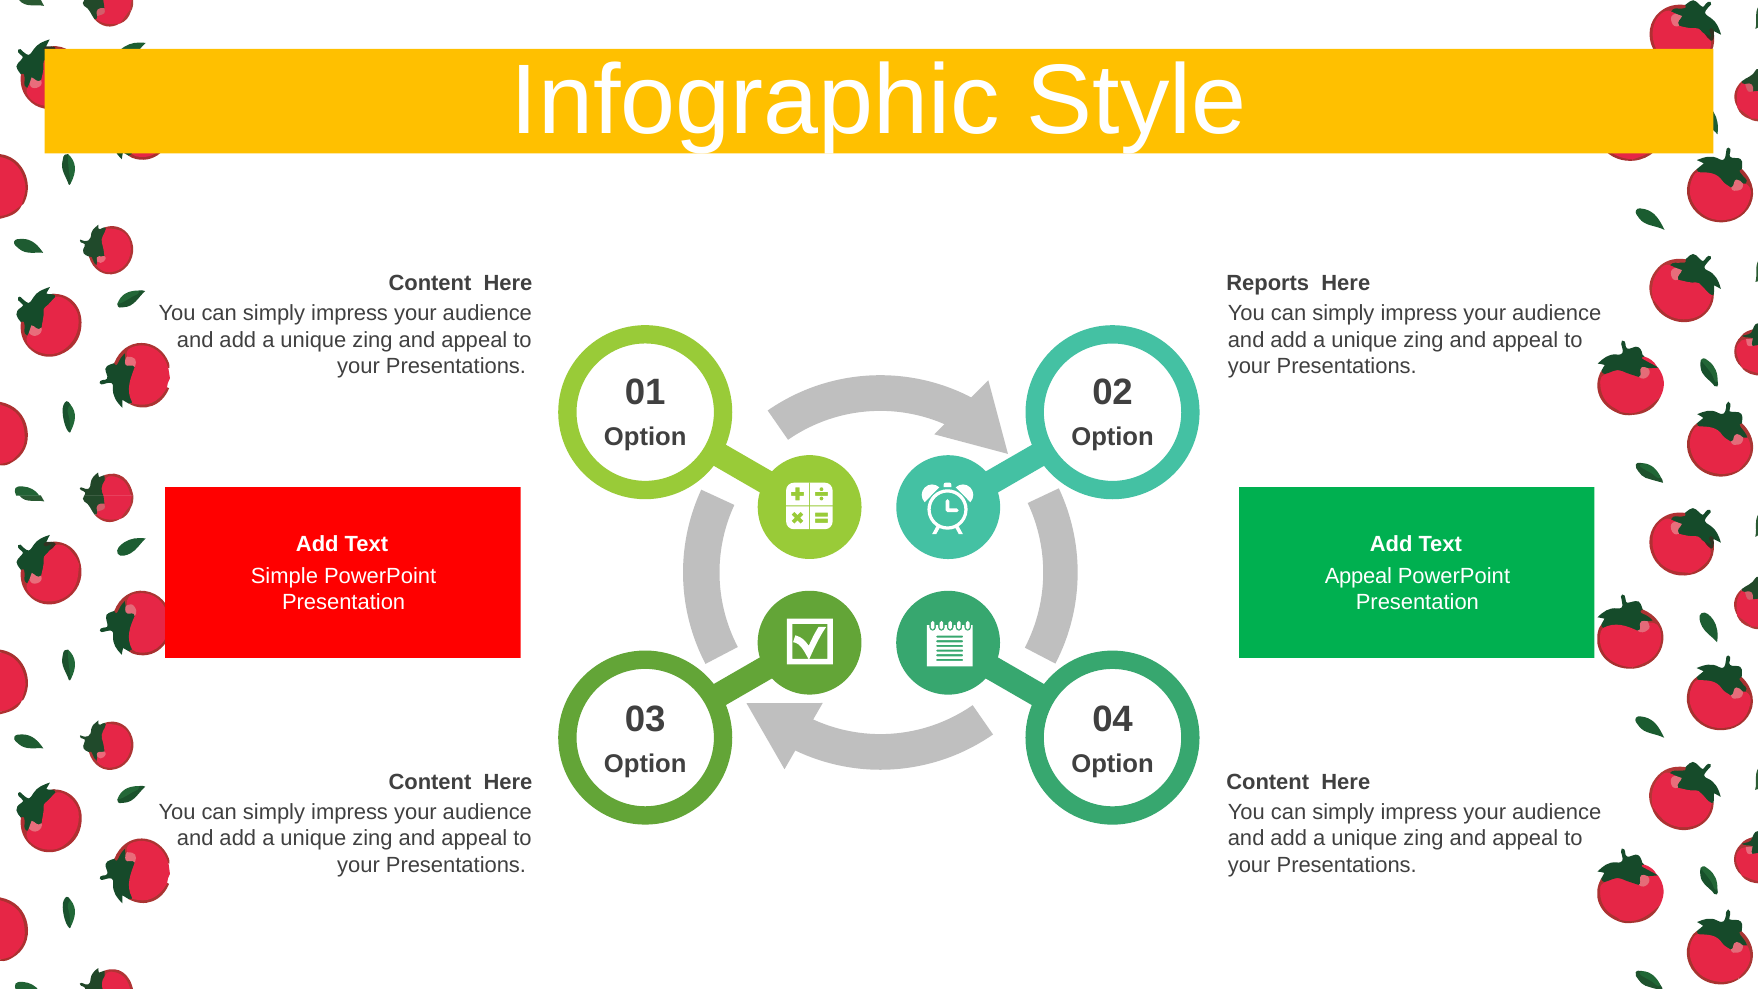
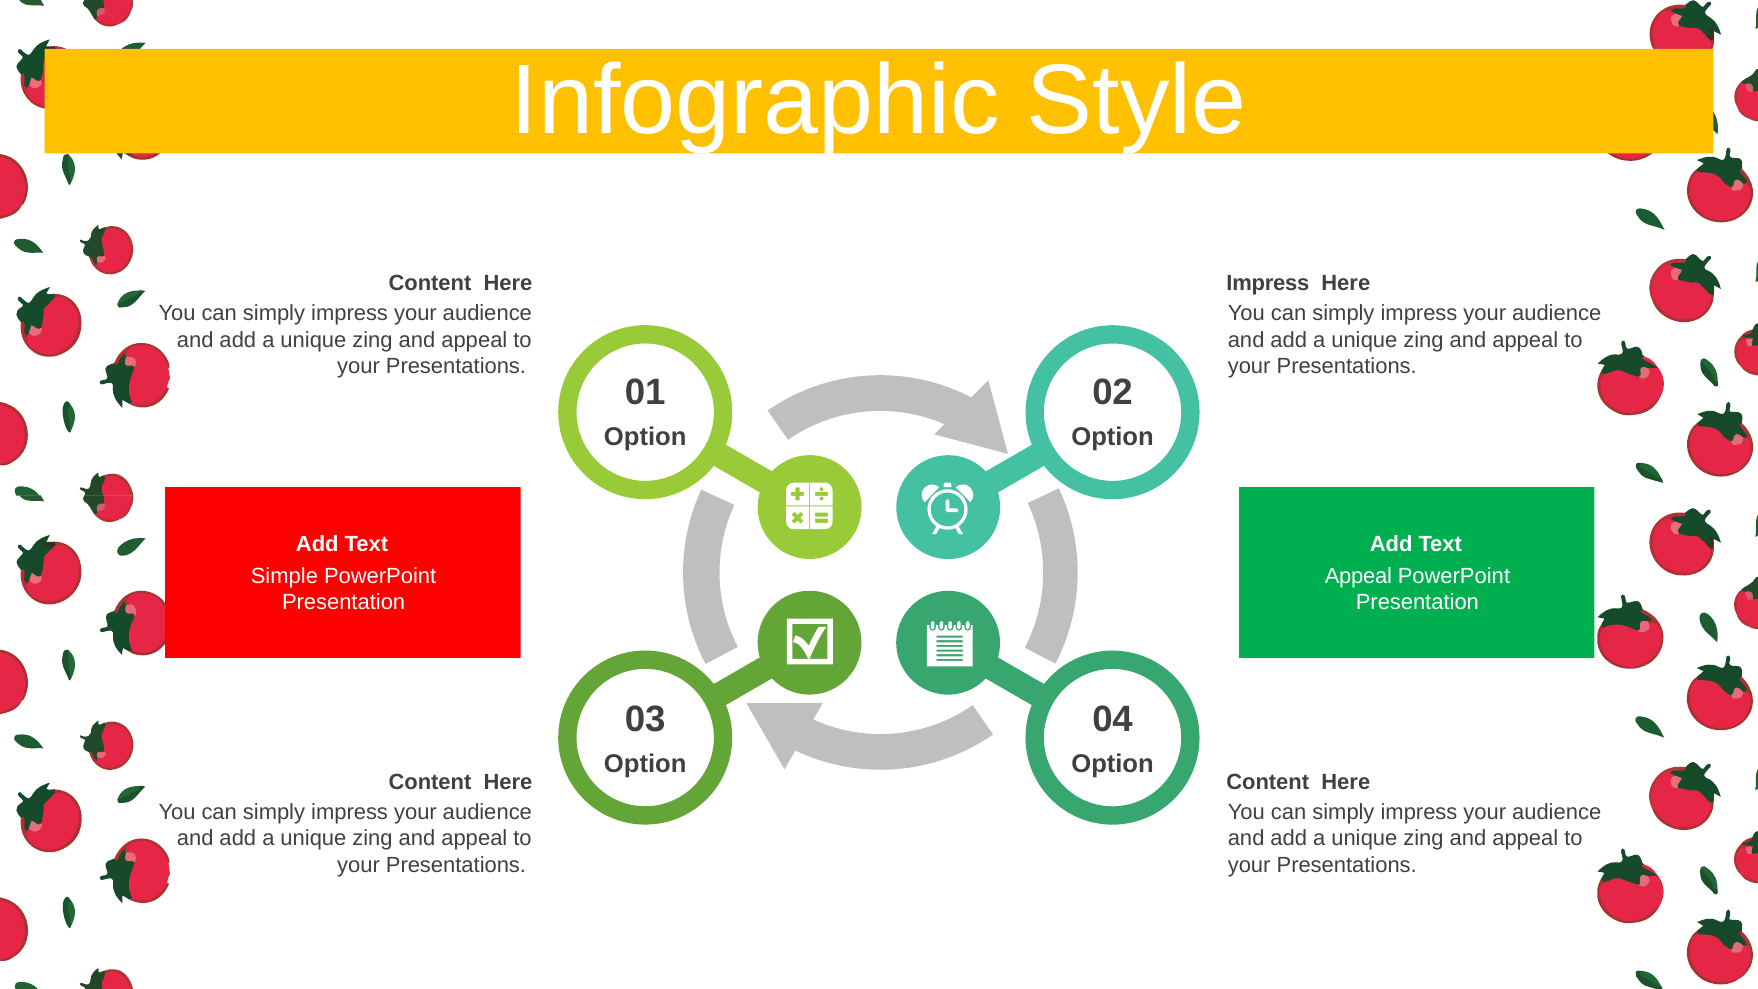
Reports: Reports -> Impress (1268, 283)
